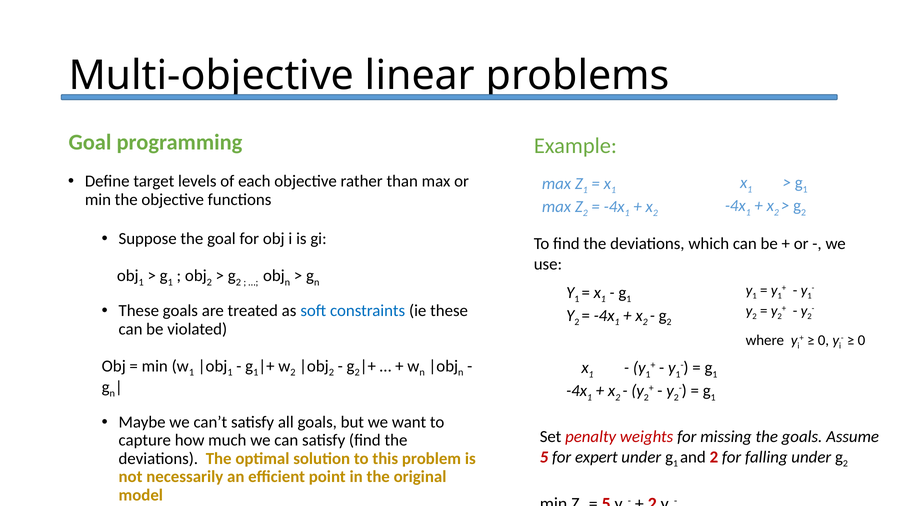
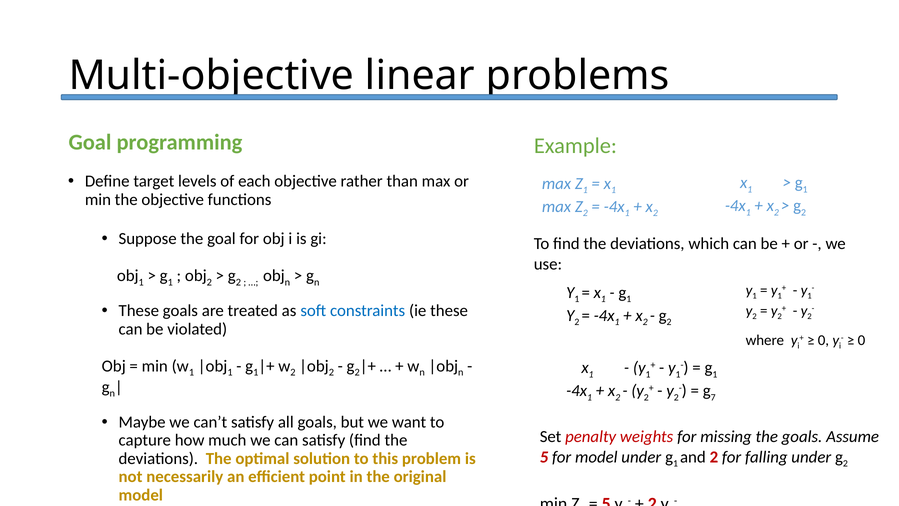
1: 1 -> 7 (713, 397)
for expert: expert -> model (596, 457)
